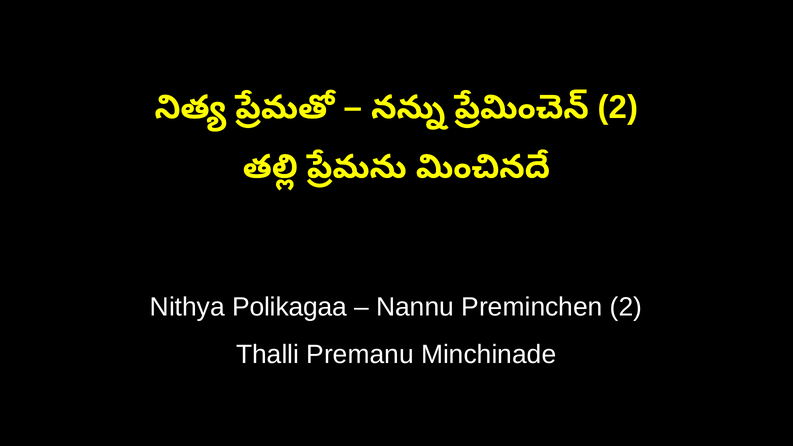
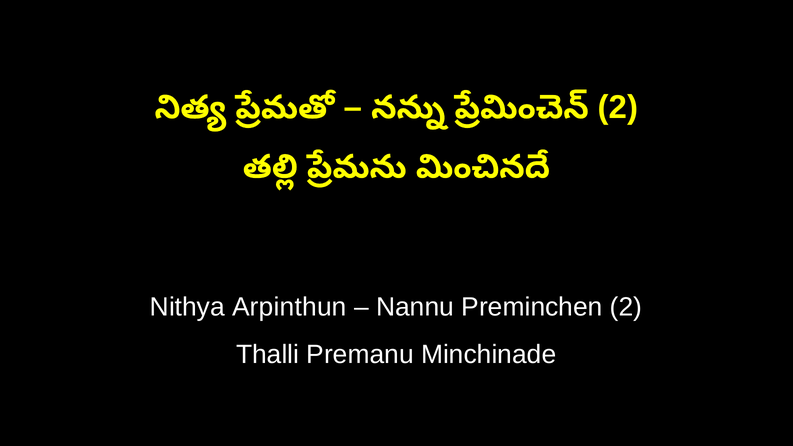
Polikagaa: Polikagaa -> Arpinthun (289, 307)
